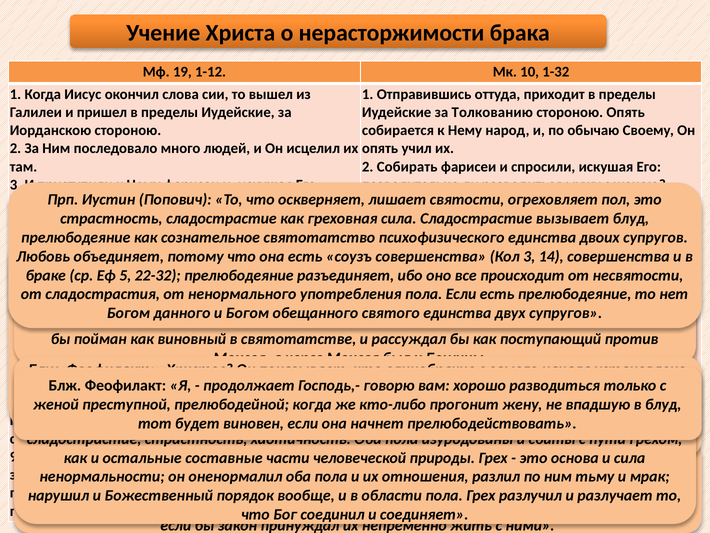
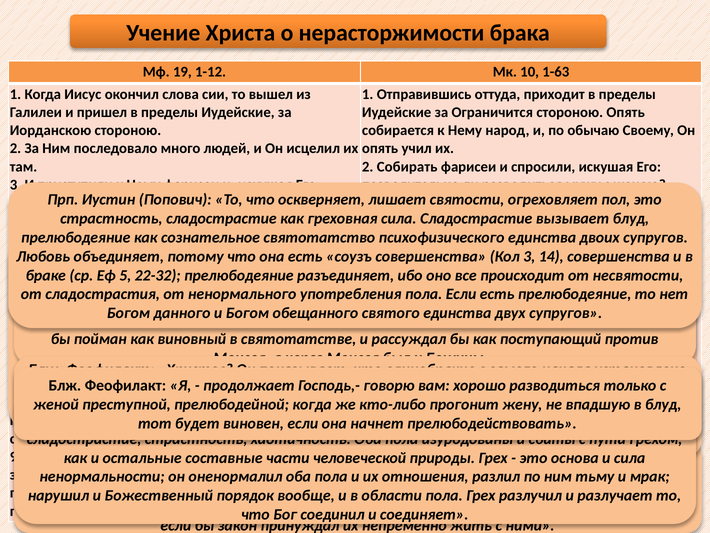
1-32: 1-32 -> 1-63 (556, 72)
Толкованию: Толкованию -> Ограничится (492, 112)
